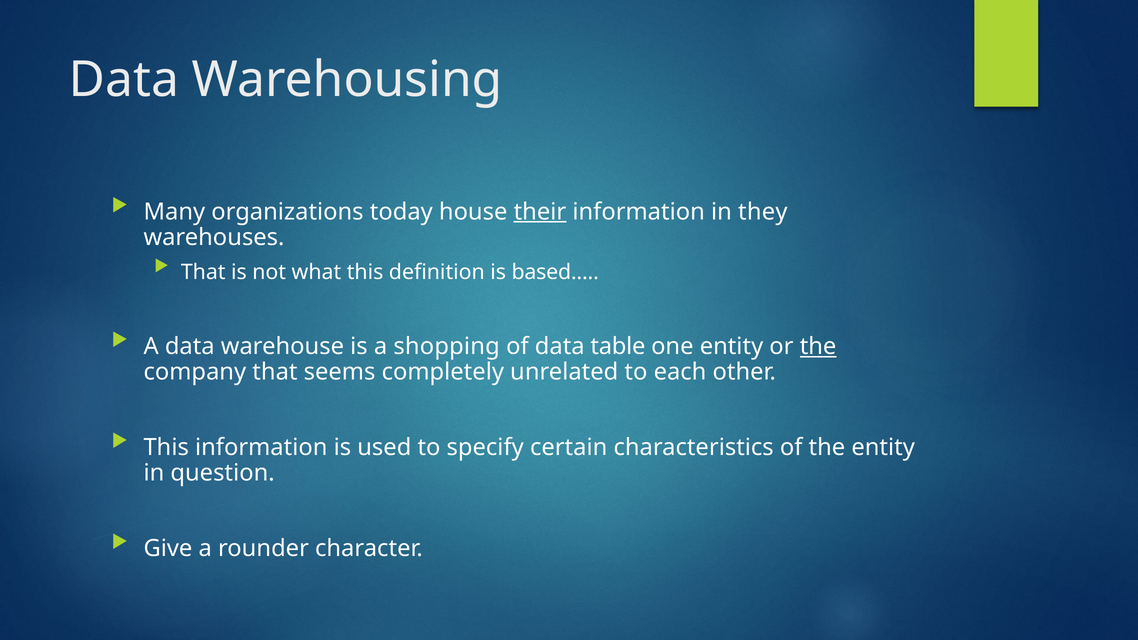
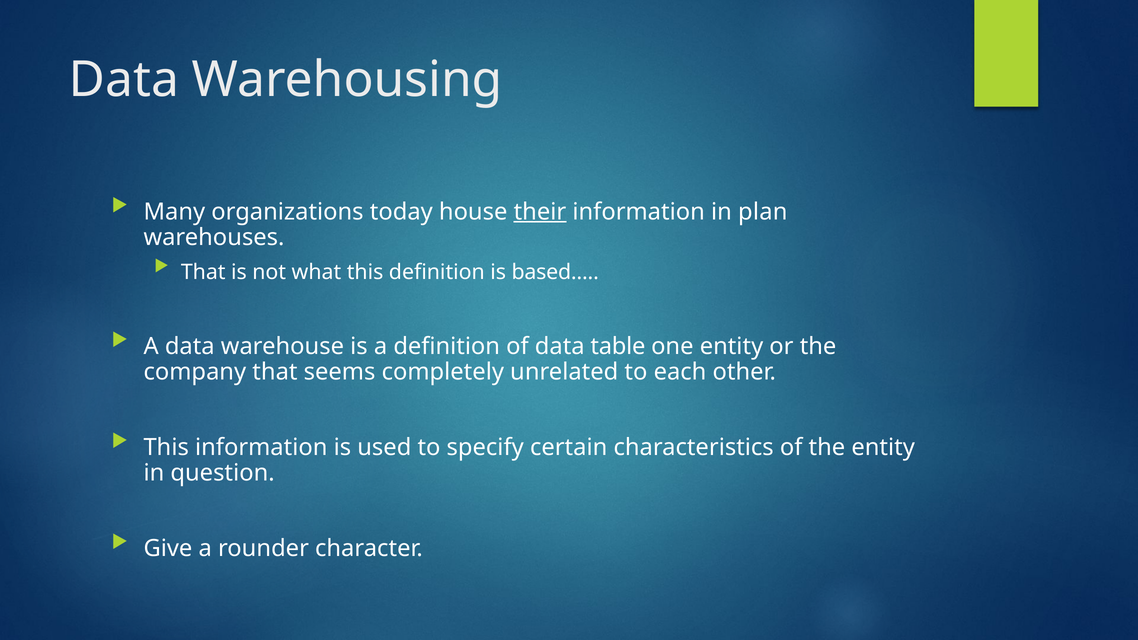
they: they -> plan (763, 212)
a shopping: shopping -> definition (447, 346)
the underline: present -> none (818, 346)
